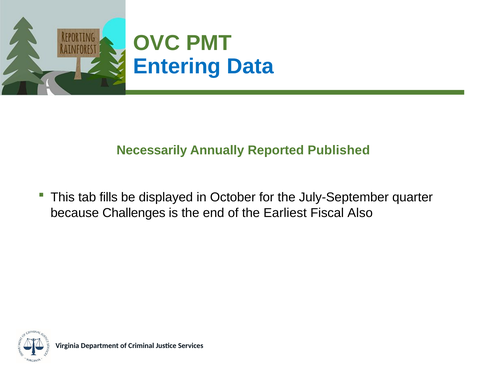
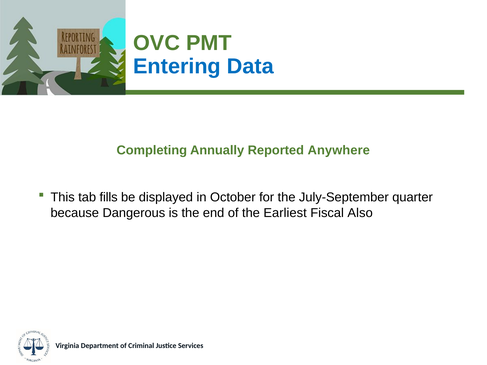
Necessarily: Necessarily -> Completing (152, 151)
Published: Published -> Anywhere (339, 151)
Challenges: Challenges -> Dangerous (134, 213)
